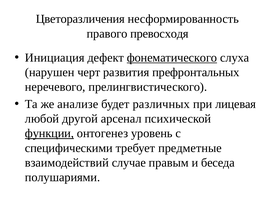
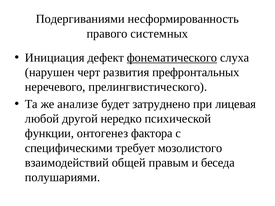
Цветоразличения: Цветоразличения -> Подергиваниями (80, 19)
превосходя: превосходя -> системных (159, 34)
различных: различных -> затруднено (161, 104)
арсенал: арсенал -> нередко (121, 119)
функции underline: present -> none (49, 133)
уровень: уровень -> фактора (152, 133)
предметные: предметные -> мозолистого (190, 148)
случае: случае -> общей (129, 163)
